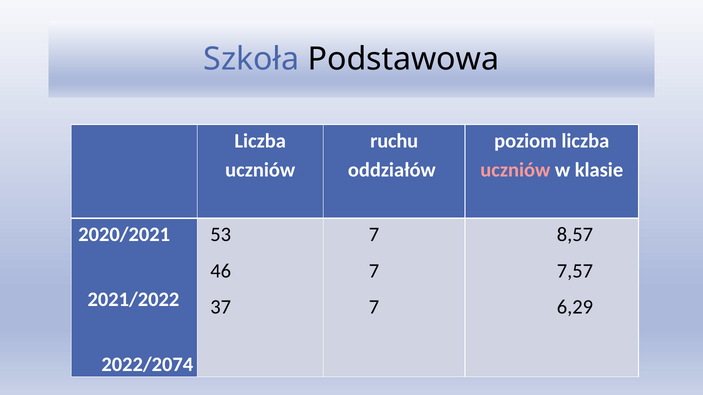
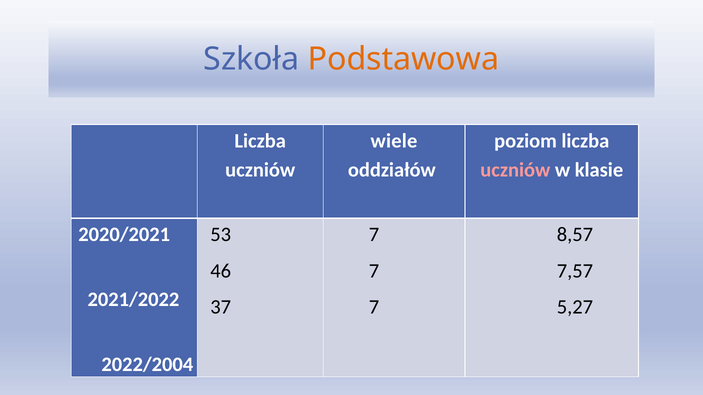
Podstawowa colour: black -> orange (403, 59)
ruchu: ruchu -> wiele (394, 141)
6,29: 6,29 -> 5,27 (575, 307)
2022/2074: 2022/2074 -> 2022/2004 (147, 365)
